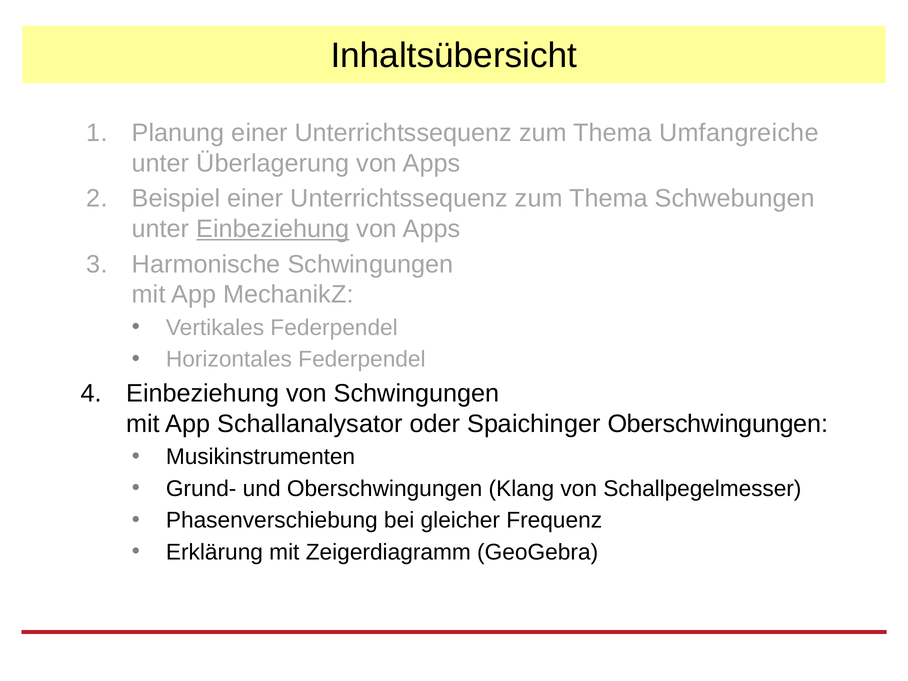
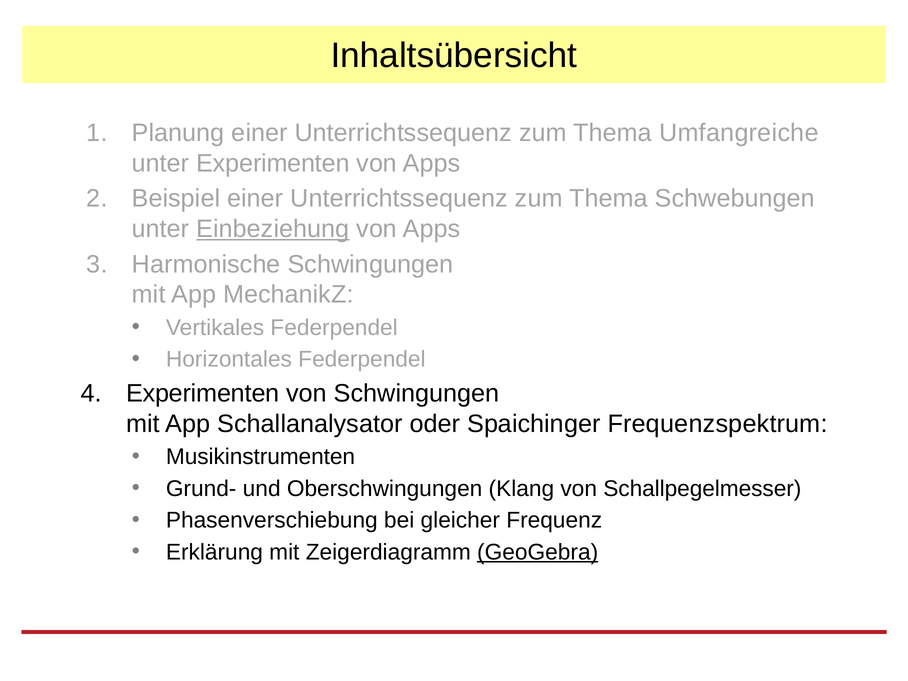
unter Überlagerung: Überlagerung -> Experimenten (273, 163)
Einbeziehung: Einbeziehung -> Experimenten (203, 393)
Spaichinger Oberschwingungen: Oberschwingungen -> Frequenzspektrum (718, 424)
GeoGebra underline: none -> present (538, 552)
